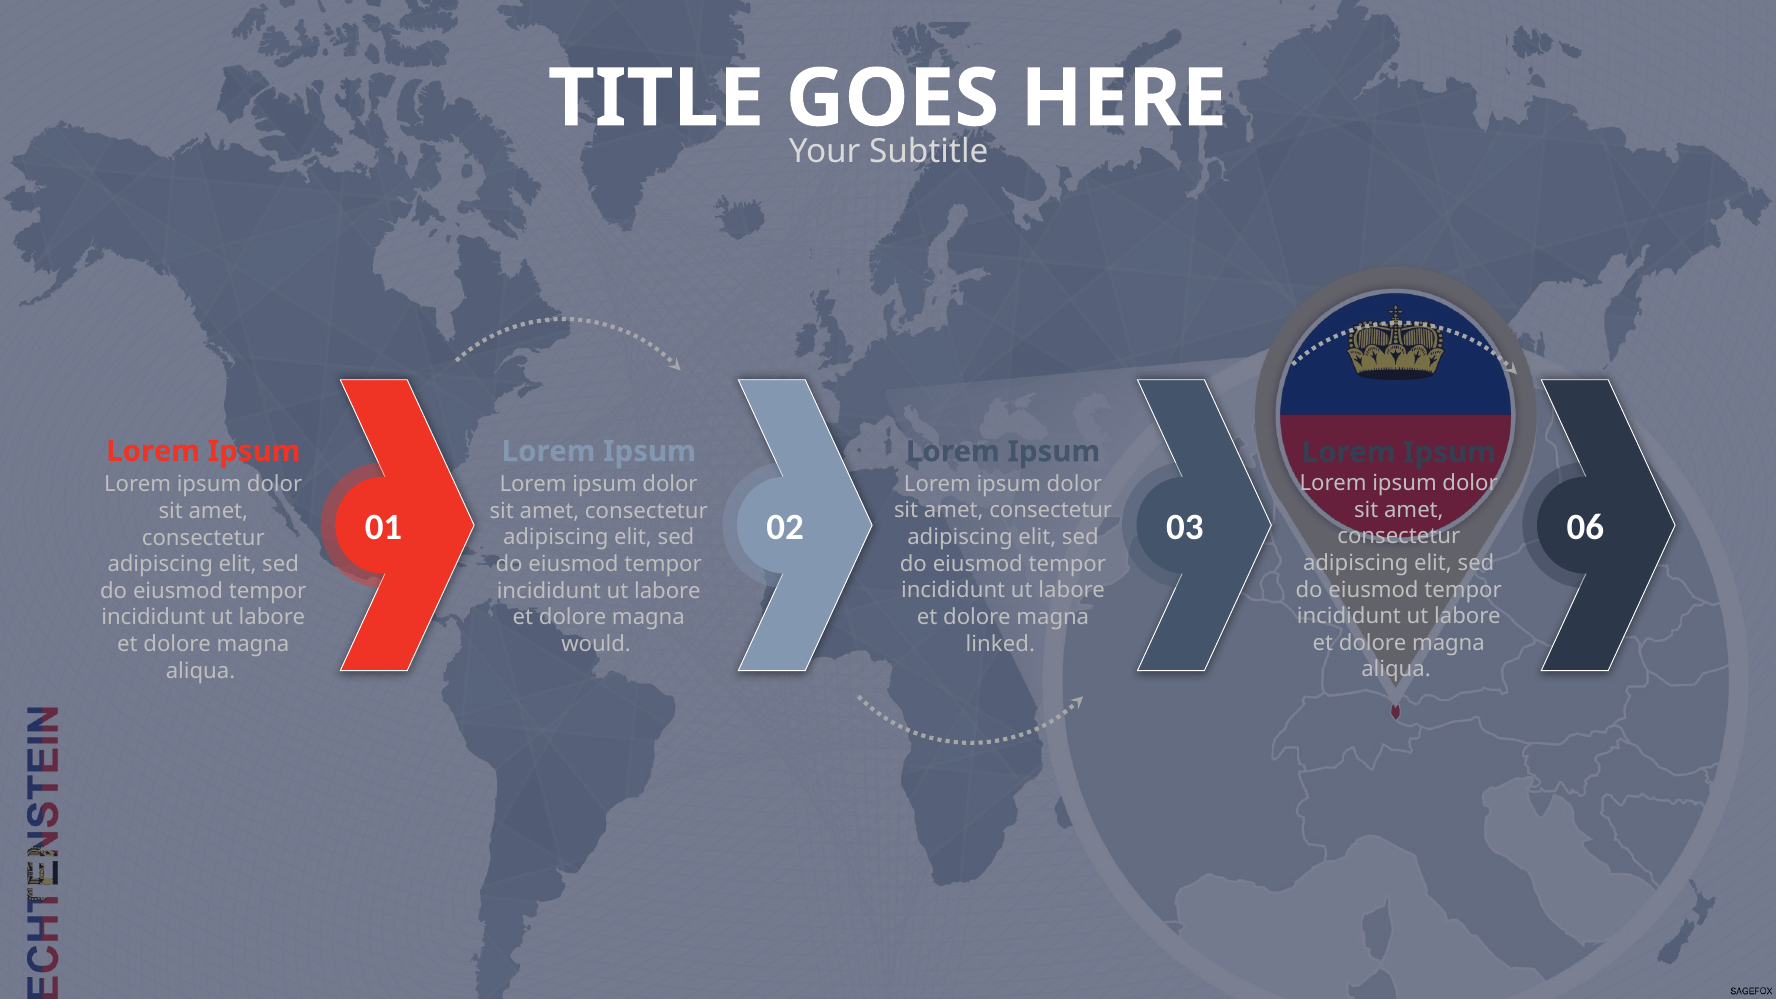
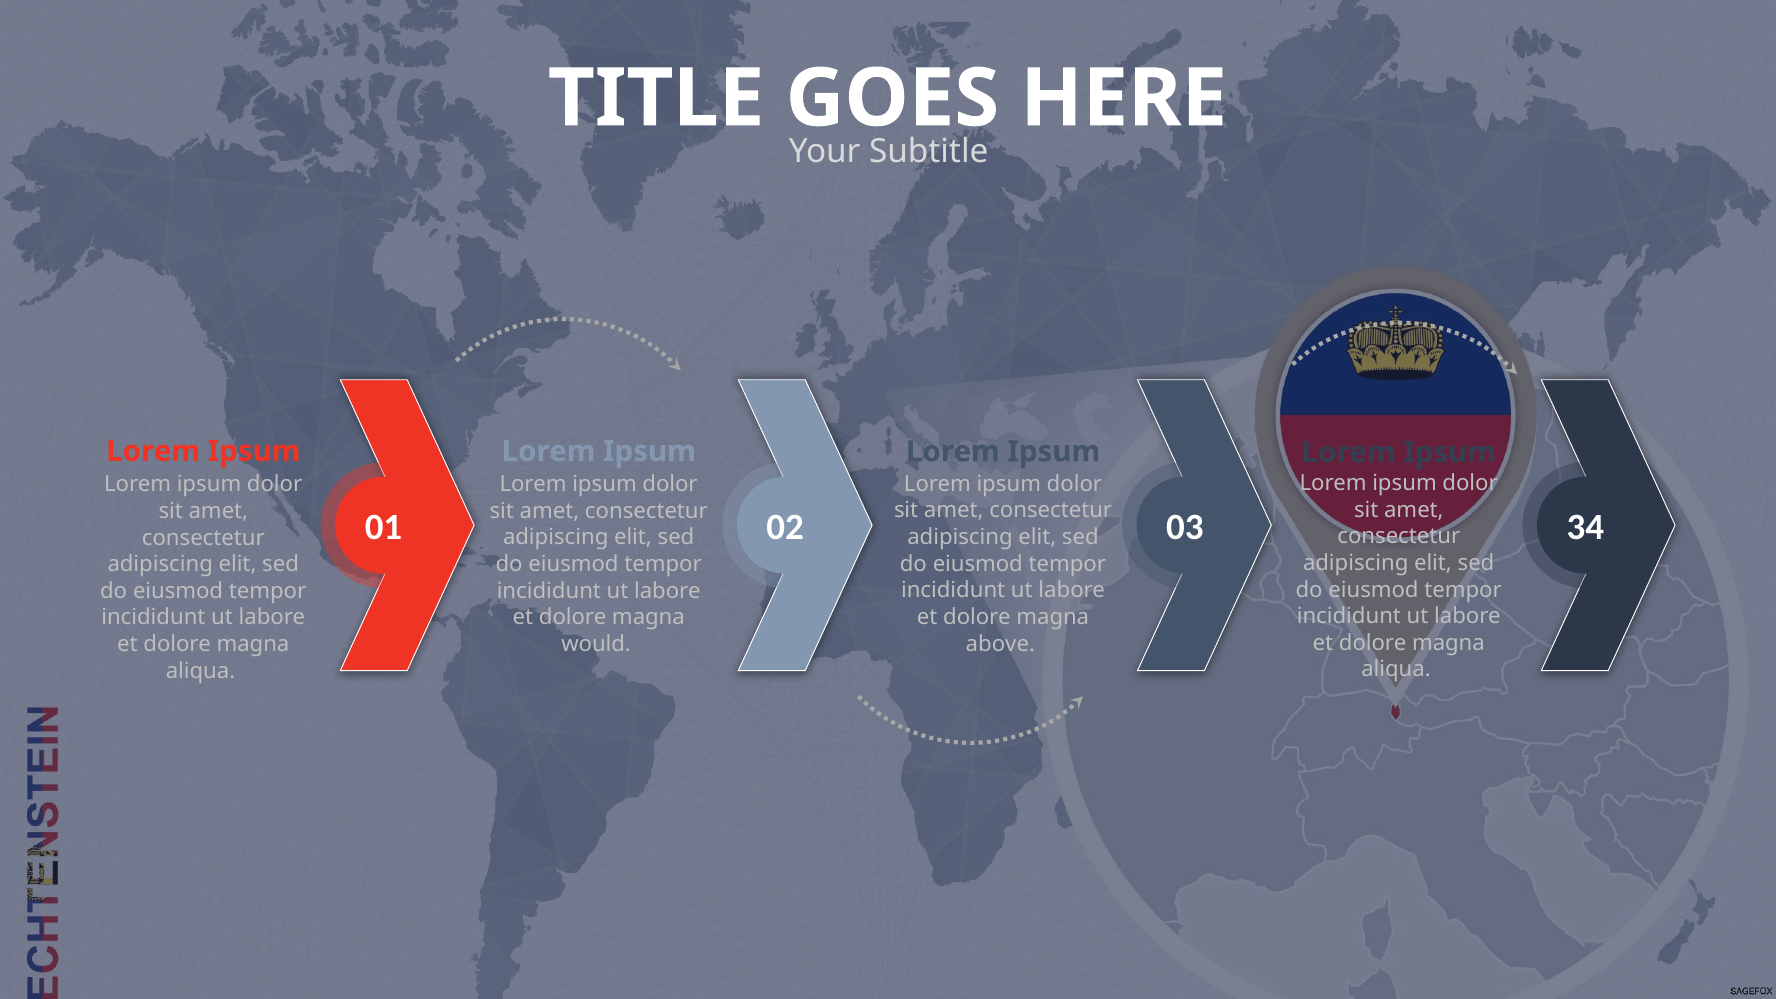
06: 06 -> 34 (1585, 528)
linked: linked -> above (1000, 644)
